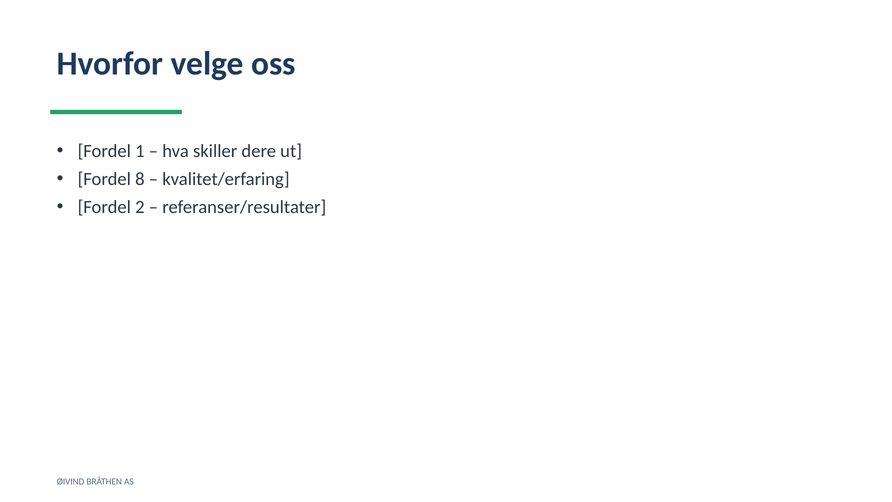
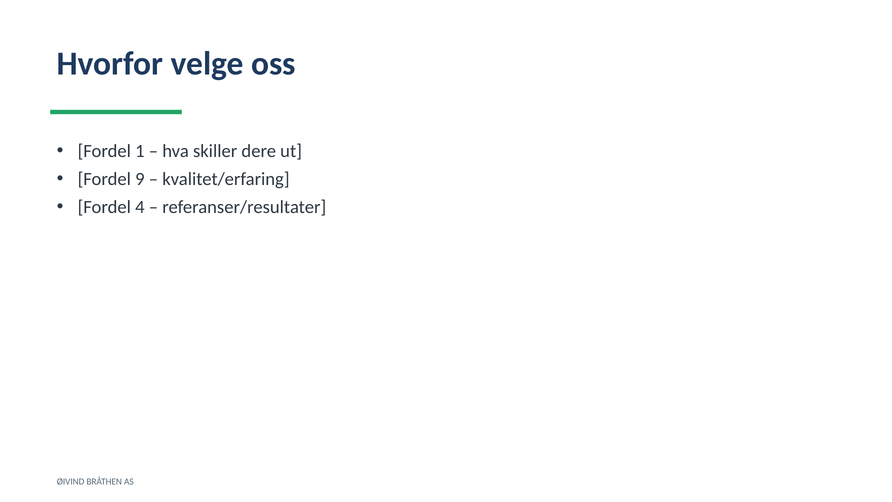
8: 8 -> 9 (140, 179)
2: 2 -> 4 (140, 207)
